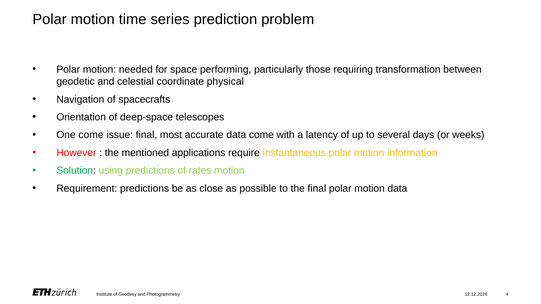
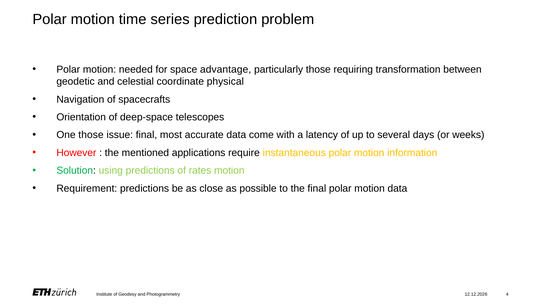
performing: performing -> advantage (226, 69)
One come: come -> those (91, 135)
